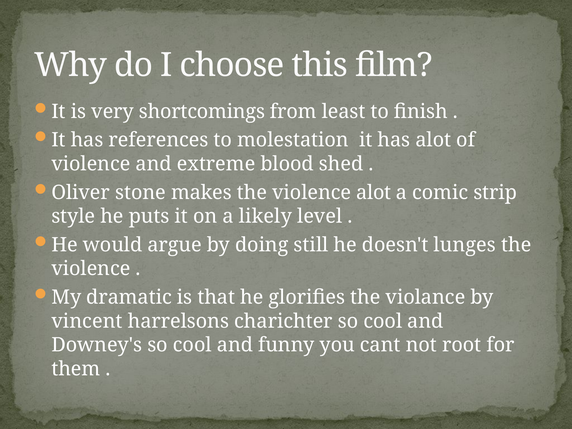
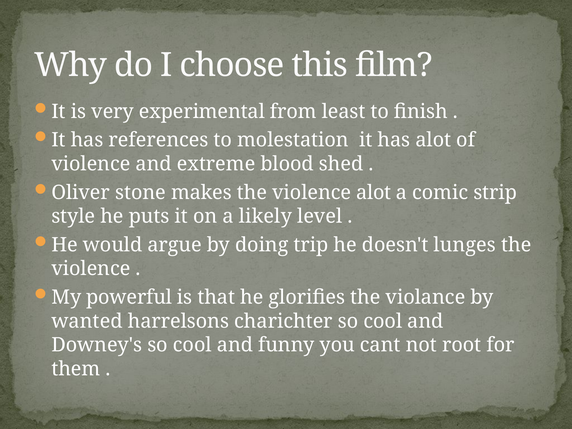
shortcomings: shortcomings -> experimental (202, 111)
still: still -> trip (311, 245)
dramatic: dramatic -> powerful (129, 297)
vincent: vincent -> wanted (87, 321)
